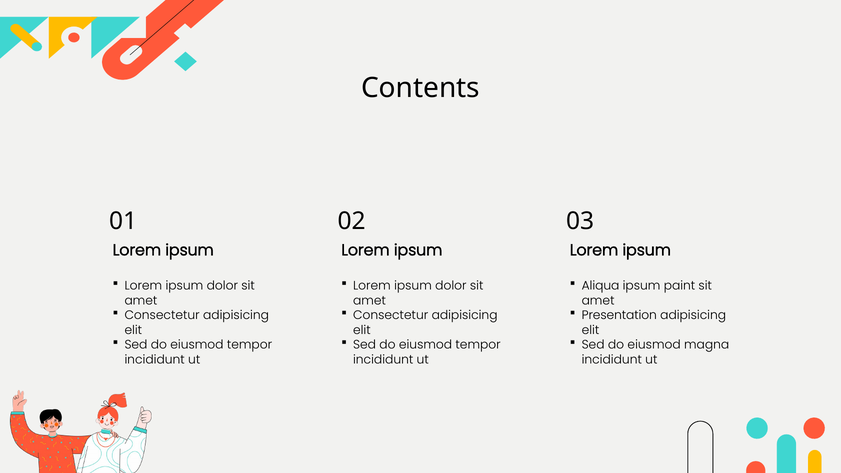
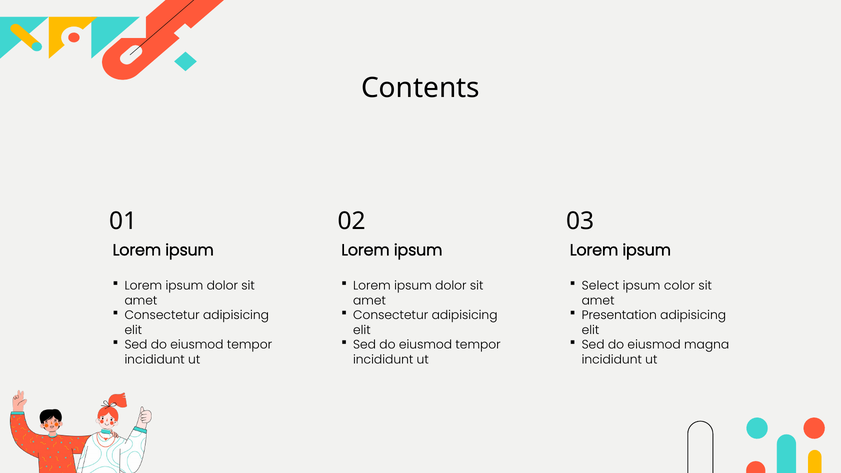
Aliqua: Aliqua -> Select (600, 286)
paint: paint -> color (679, 286)
